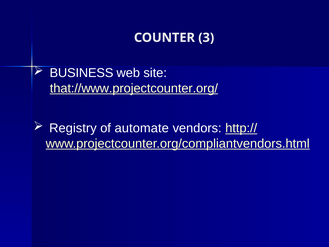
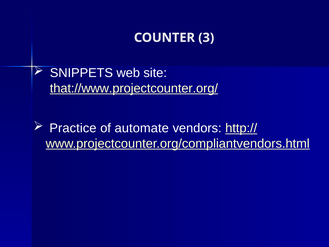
BUSINESS: BUSINESS -> SNIPPETS (81, 73)
Registry: Registry -> Practice (73, 128)
